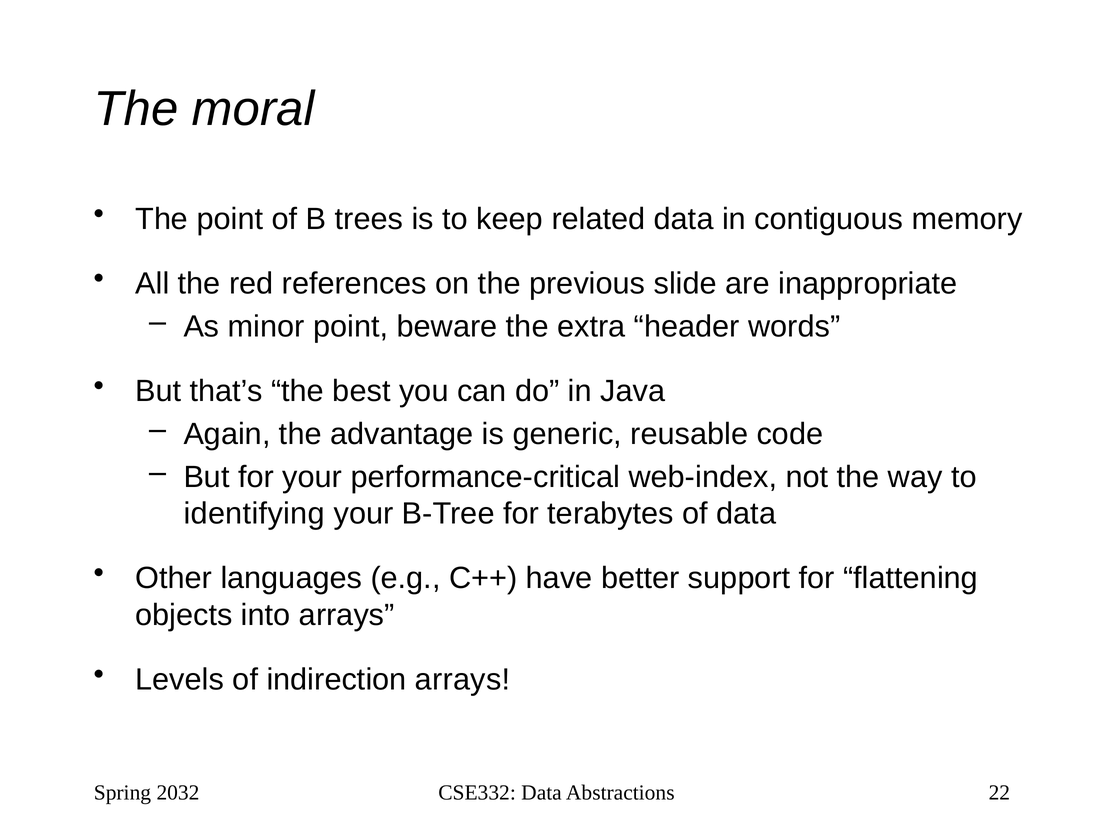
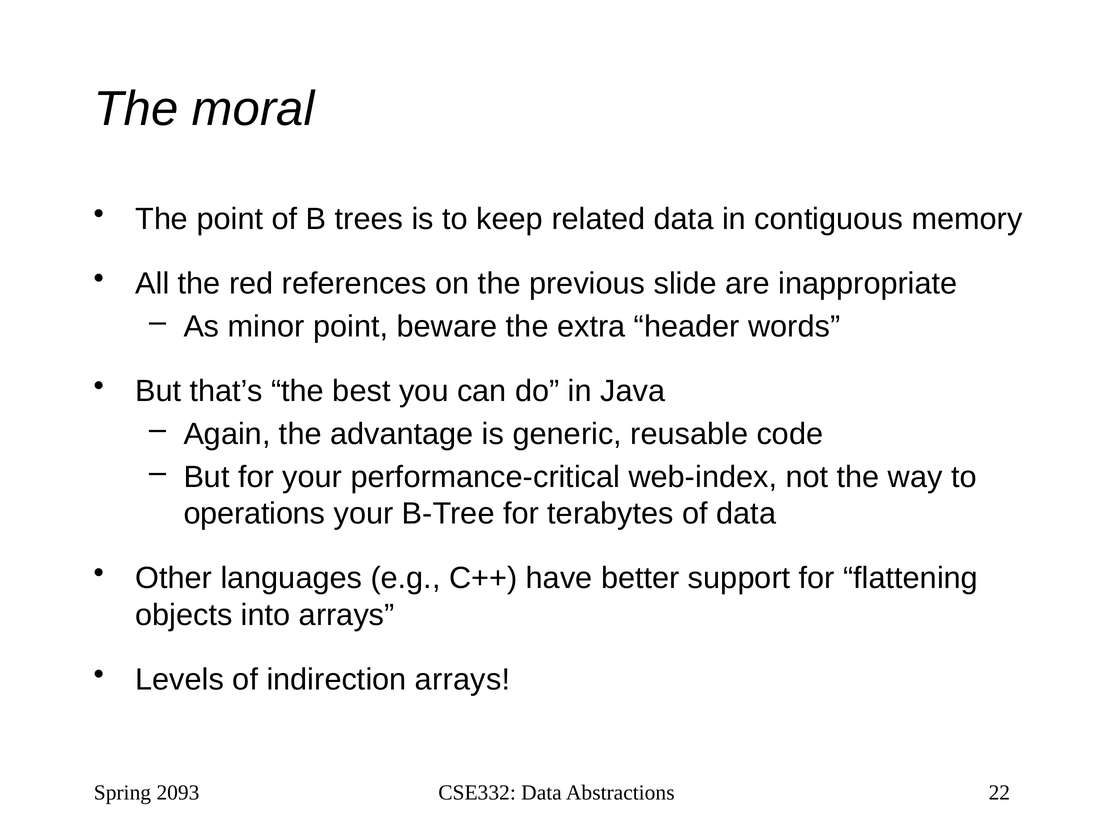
identifying: identifying -> operations (254, 514)
2032: 2032 -> 2093 (178, 793)
